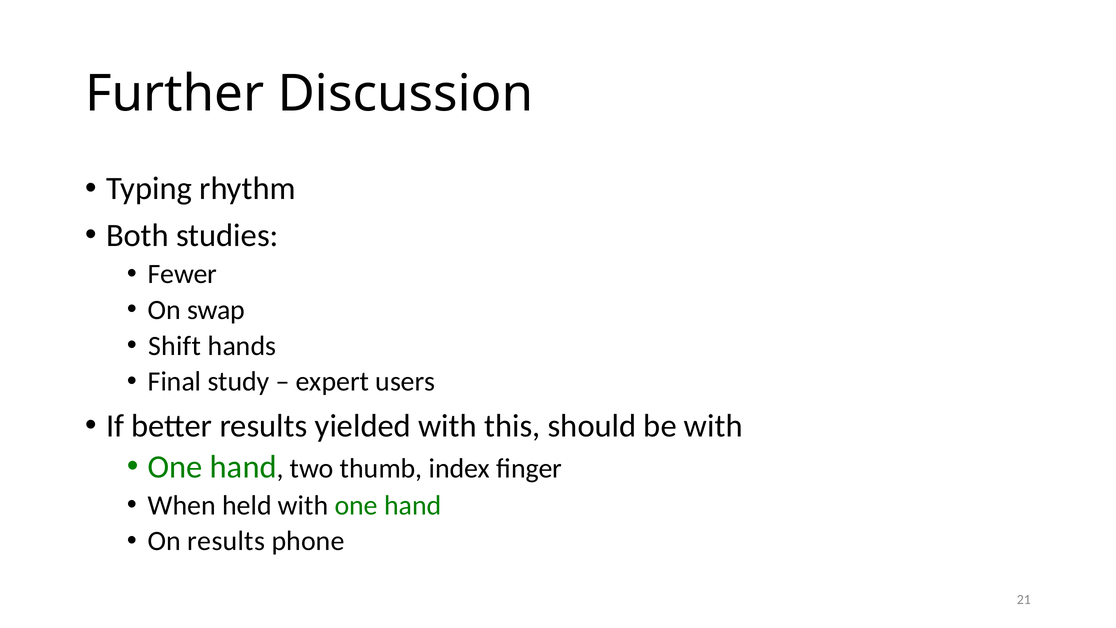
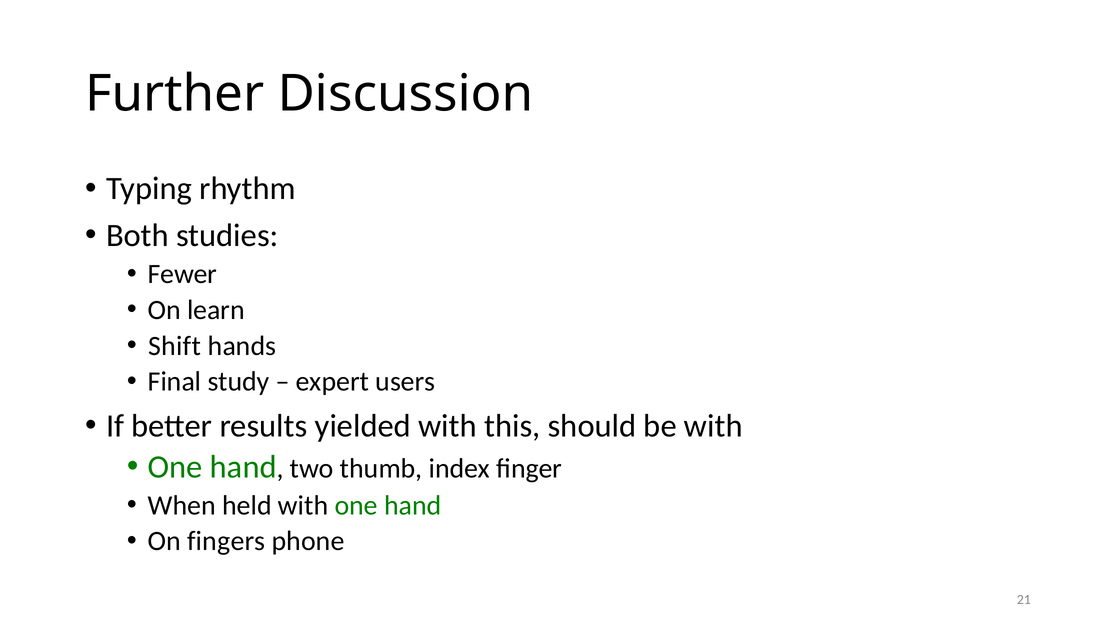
swap: swap -> learn (216, 310)
On results: results -> fingers (226, 541)
